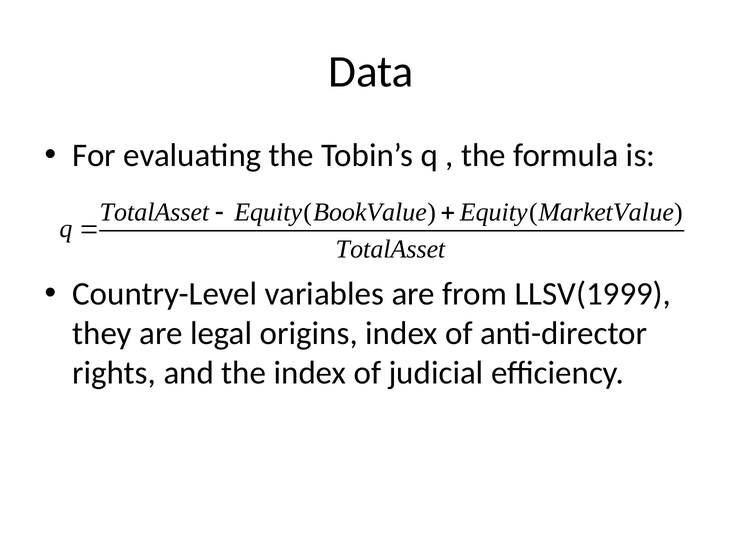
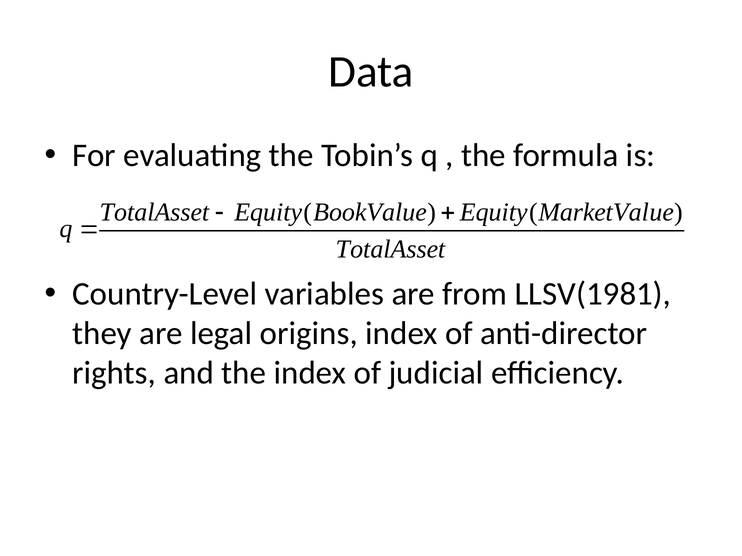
LLSV(1999: LLSV(1999 -> LLSV(1981 (593, 294)
